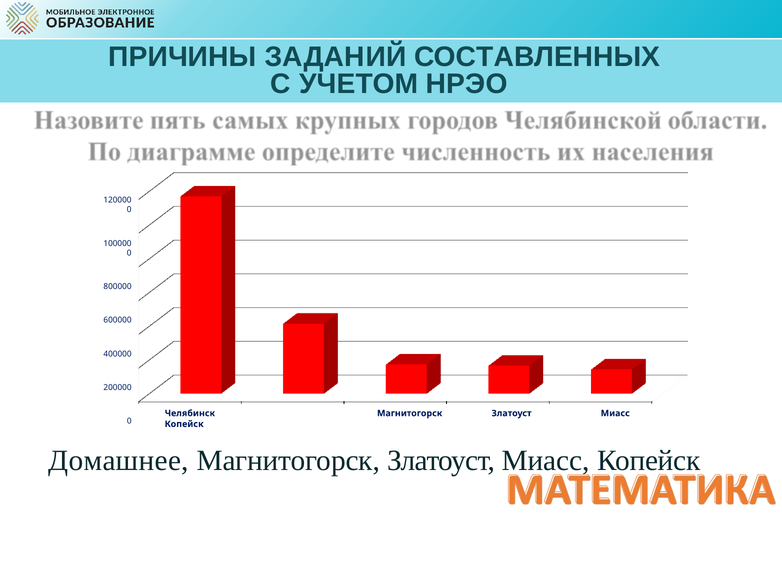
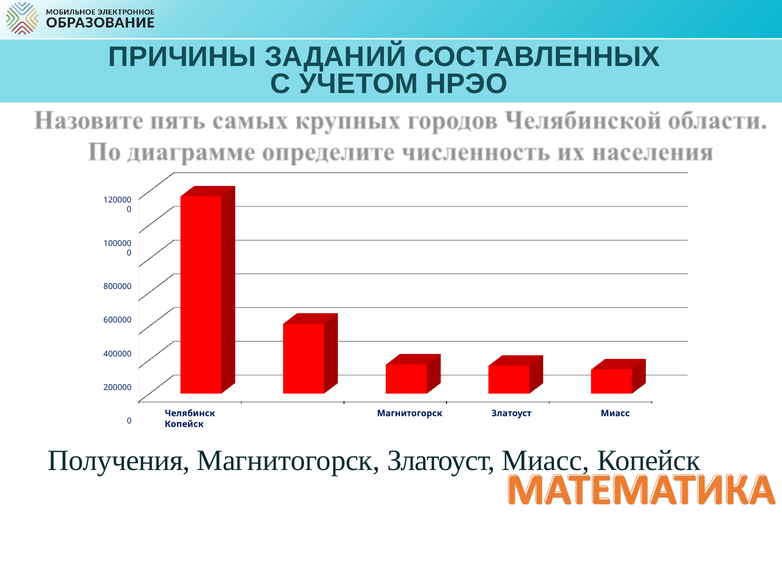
Домашнее: Домашнее -> Получения (119, 460)
